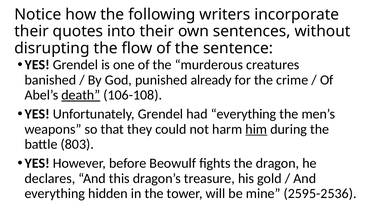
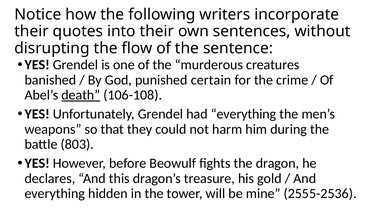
already: already -> certain (211, 80)
him underline: present -> none (256, 129)
2595-2536: 2595-2536 -> 2555-2536 (320, 193)
